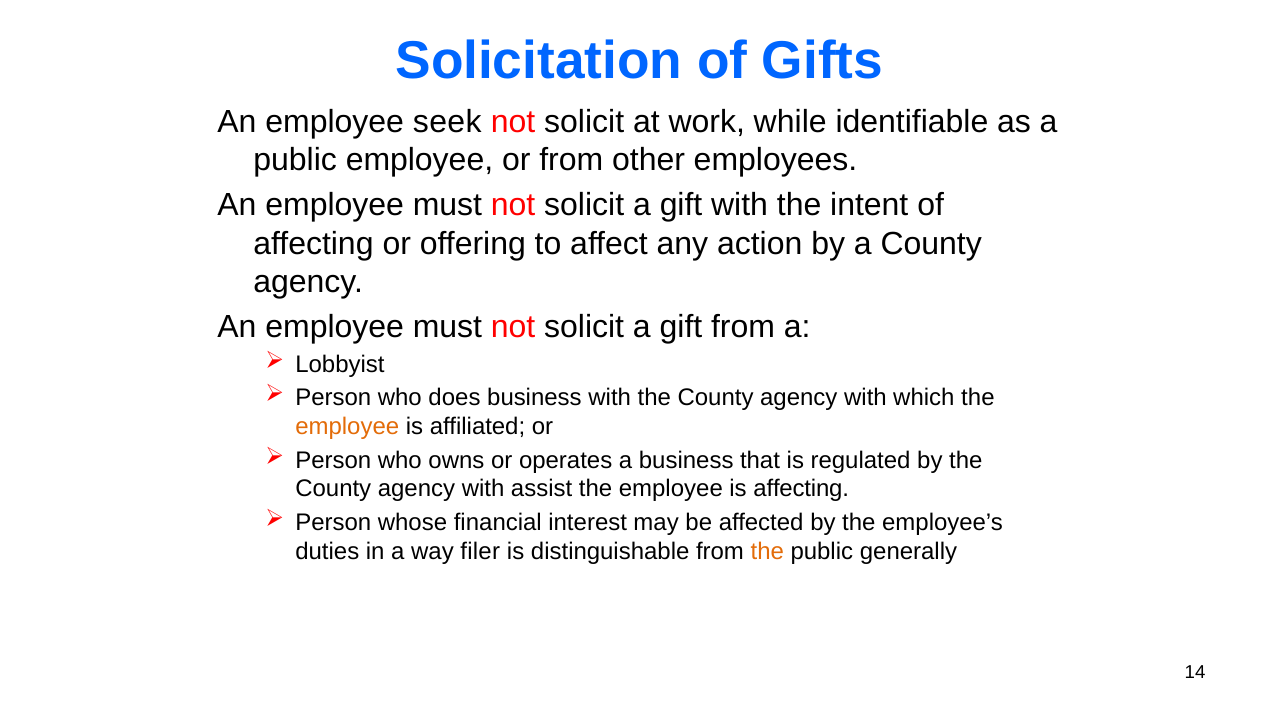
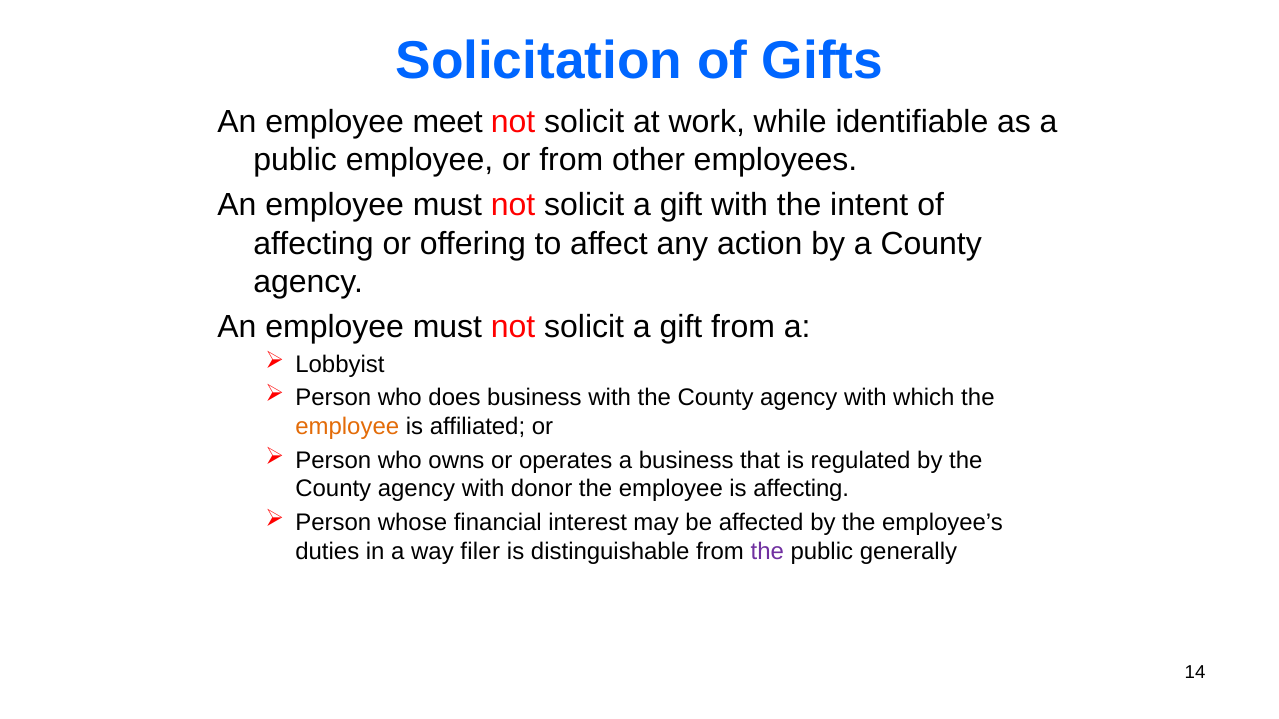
seek: seek -> meet (448, 122)
assist: assist -> donor (542, 489)
the colour: orange -> purple (767, 552)
